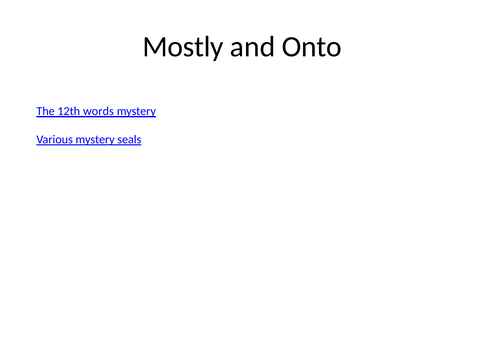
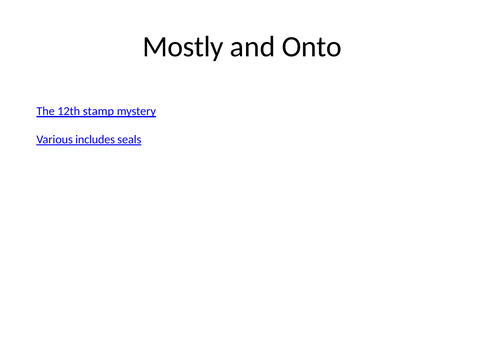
words: words -> stamp (98, 111)
Various mystery: mystery -> includes (95, 140)
